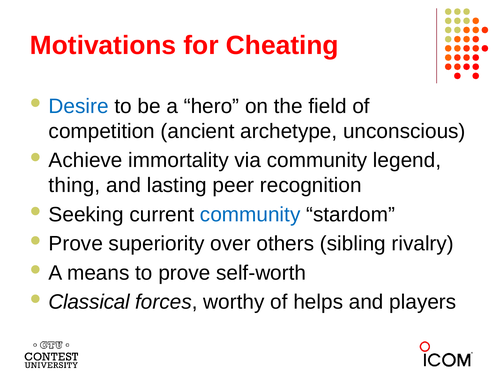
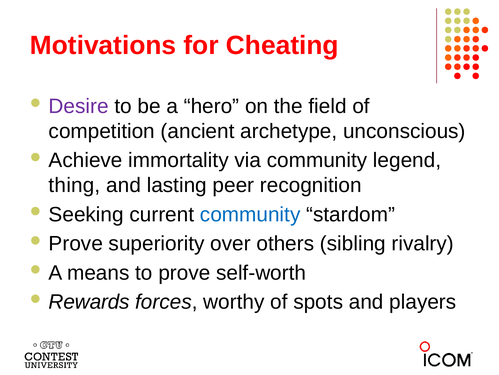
Desire colour: blue -> purple (79, 106)
Classical: Classical -> Rewards (89, 301)
helps: helps -> spots (318, 301)
